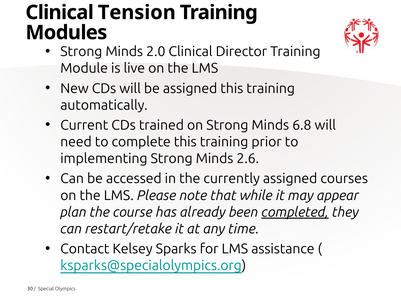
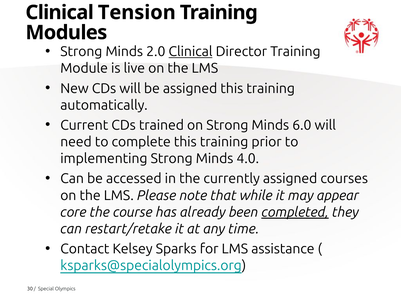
Clinical underline: none -> present (191, 52)
6.8: 6.8 -> 6.0 (302, 125)
2.6: 2.6 -> 4.0 (248, 158)
plan: plan -> core (73, 212)
